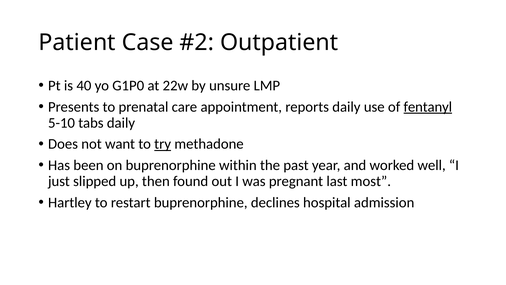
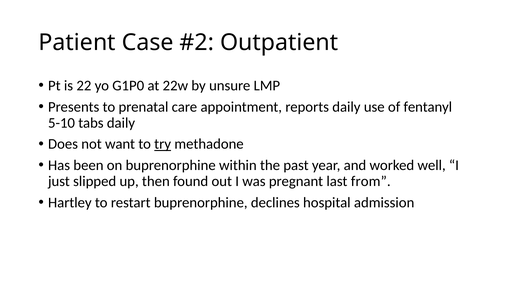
40: 40 -> 22 (84, 86)
fentanyl underline: present -> none (428, 107)
most: most -> from (371, 181)
